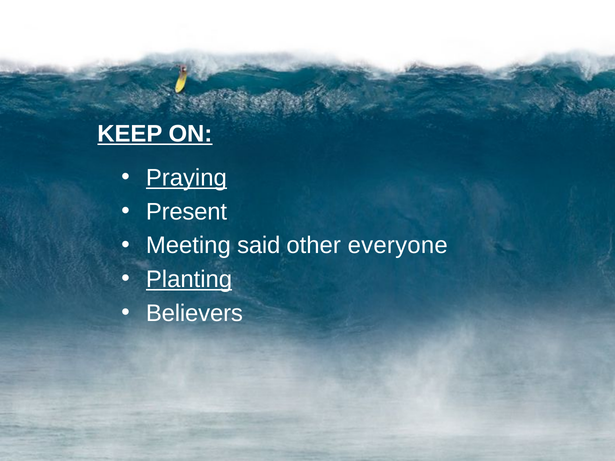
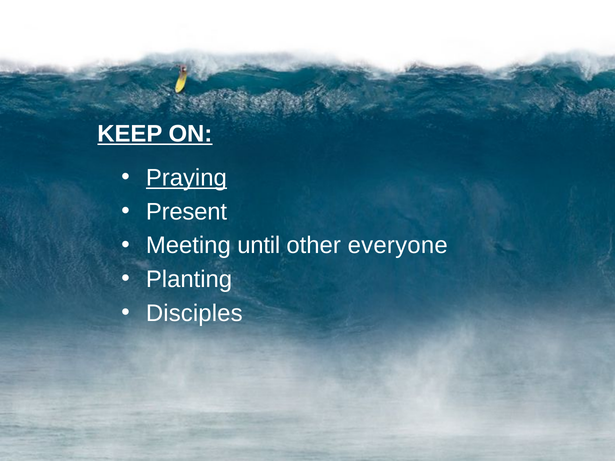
said: said -> until (259, 246)
Planting underline: present -> none (189, 280)
Believers: Believers -> Disciples (194, 313)
